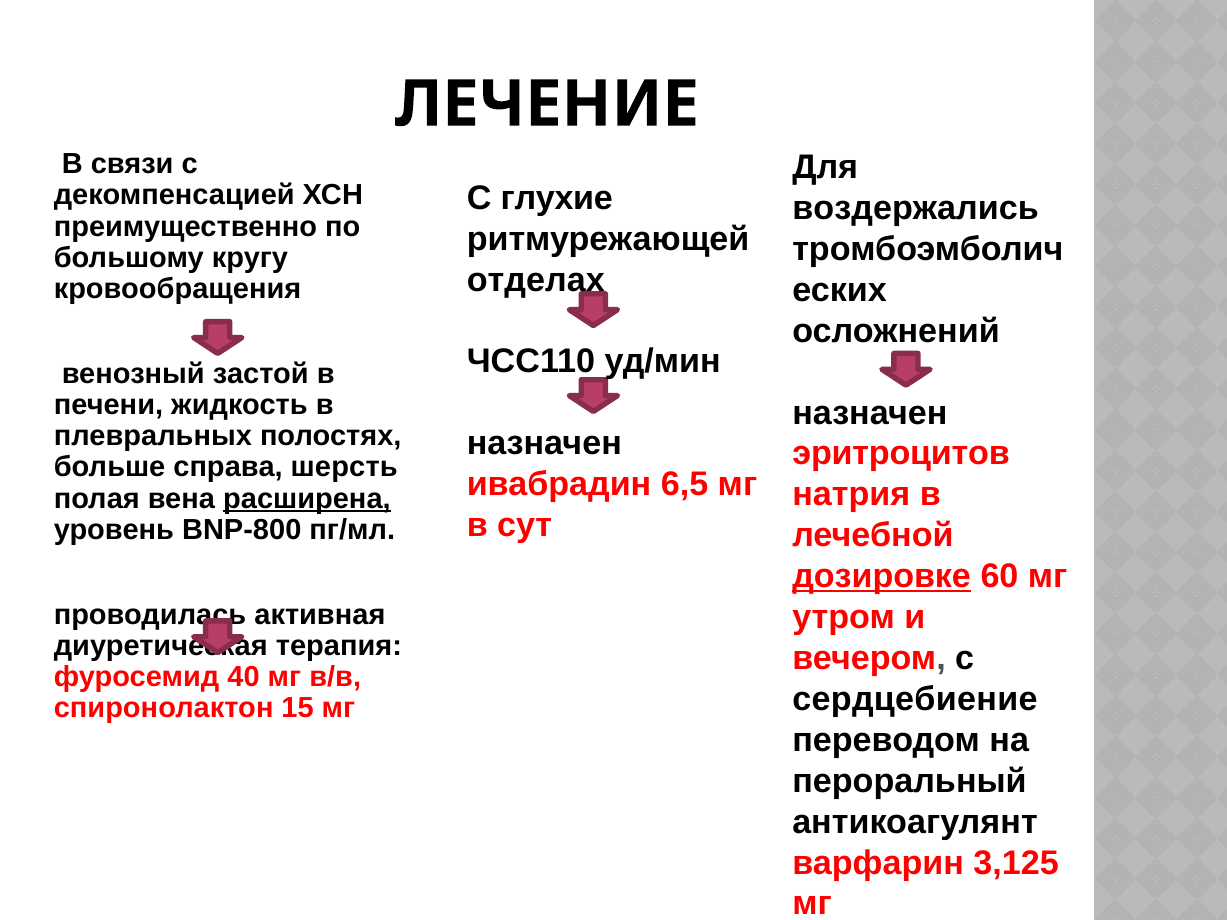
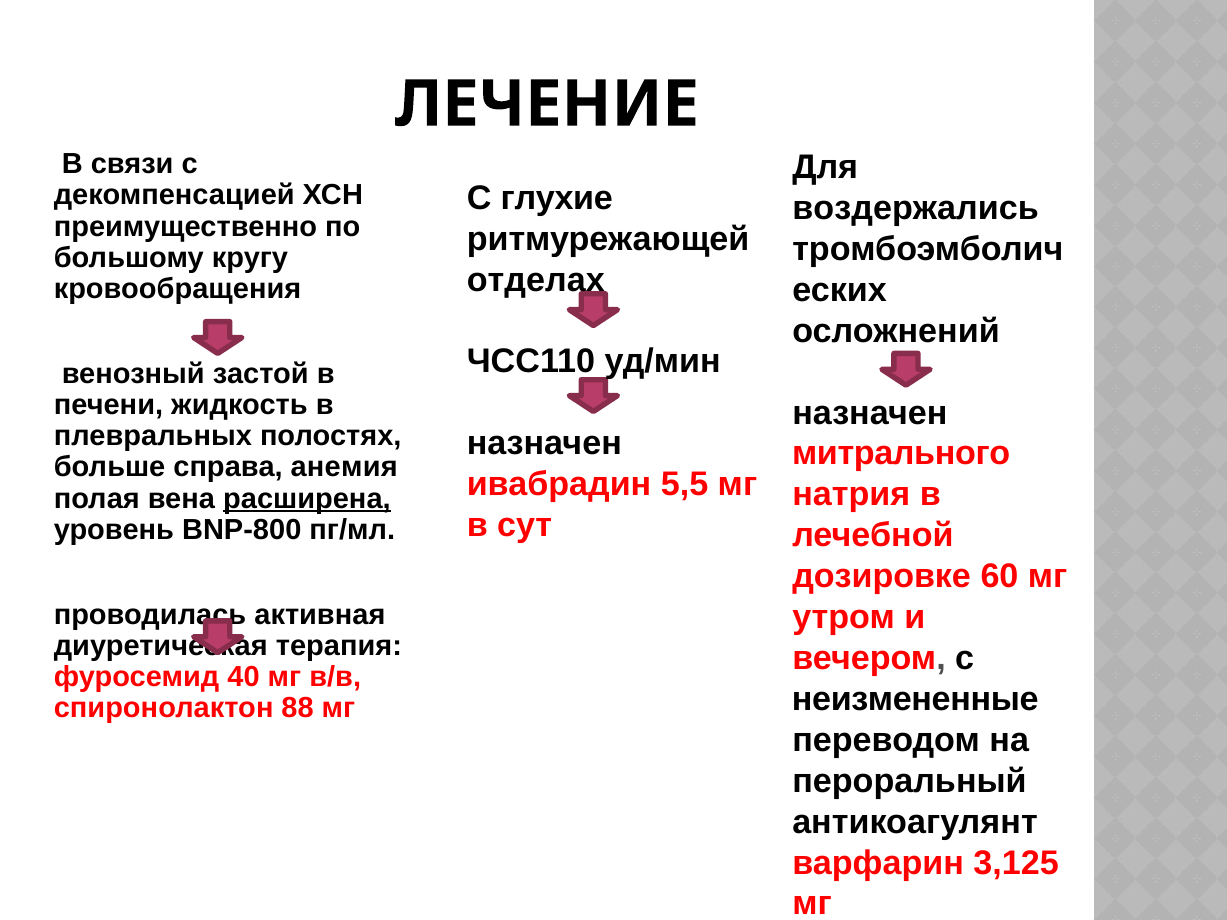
эритроцитов: эритроцитов -> митрального (901, 454)
шерсть: шерсть -> анемия (344, 468)
6,5: 6,5 -> 5,5 (685, 484)
дозировке underline: present -> none (882, 577)
сердцебиение: сердцебиение -> неизмененные (915, 699)
15: 15 -> 88 (298, 709)
